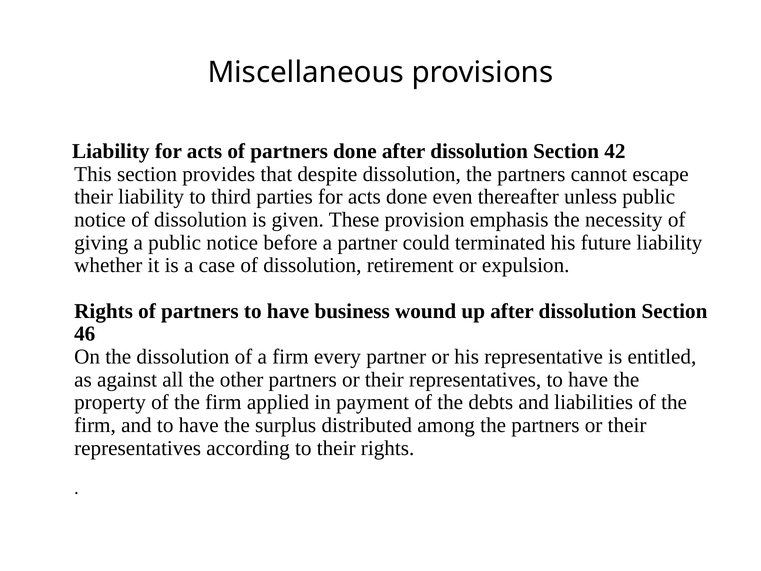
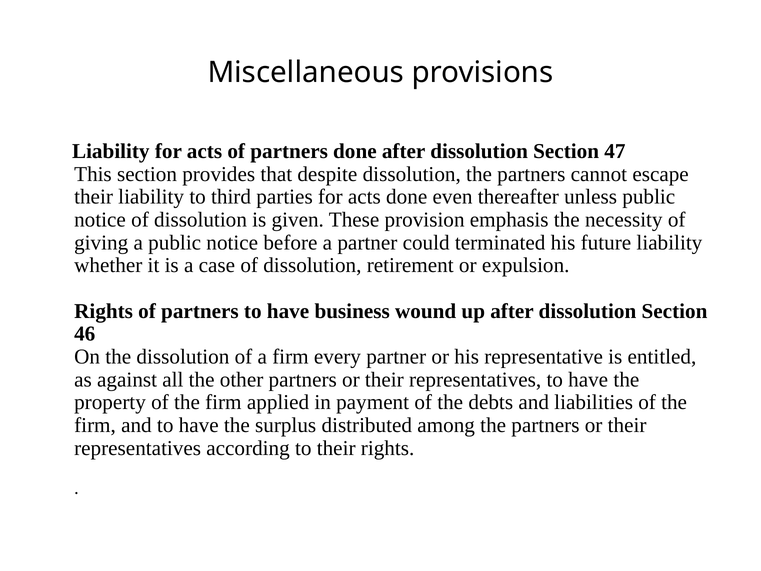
42: 42 -> 47 (615, 151)
